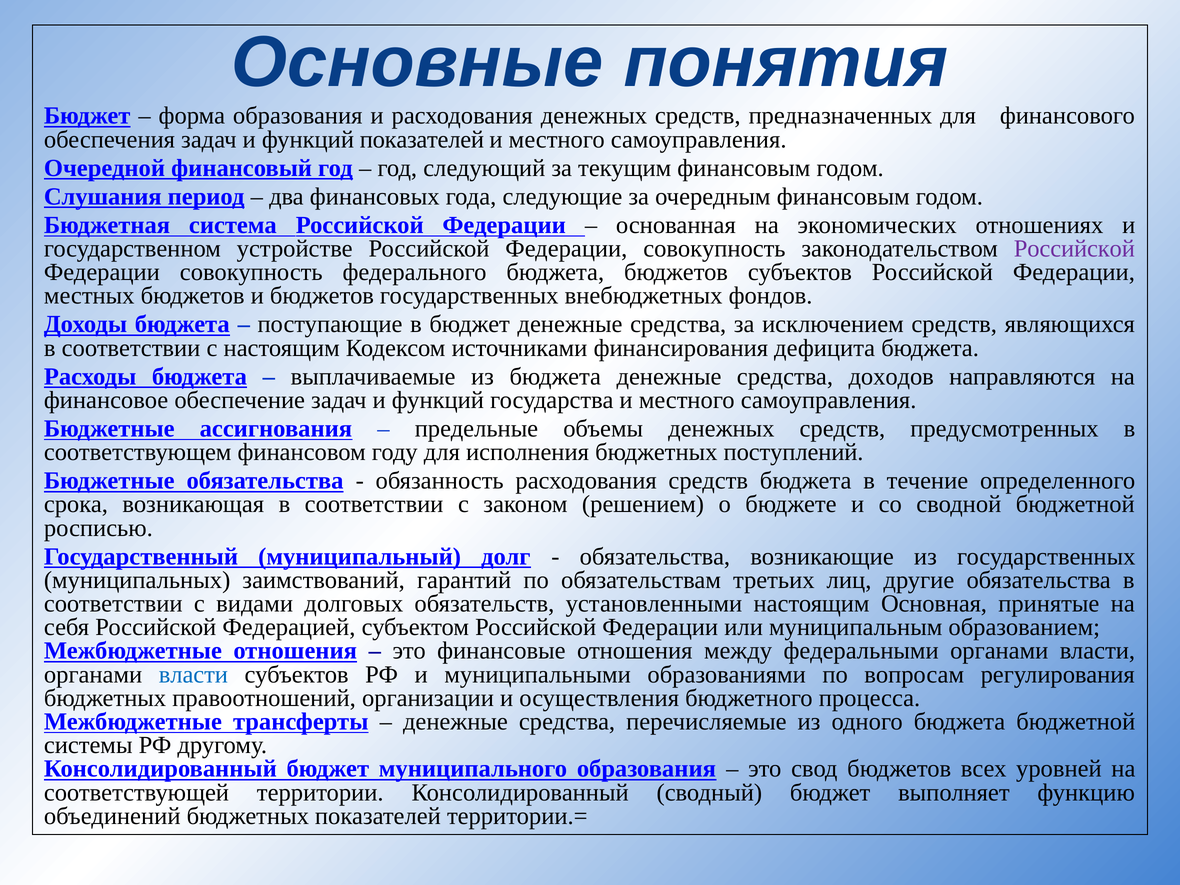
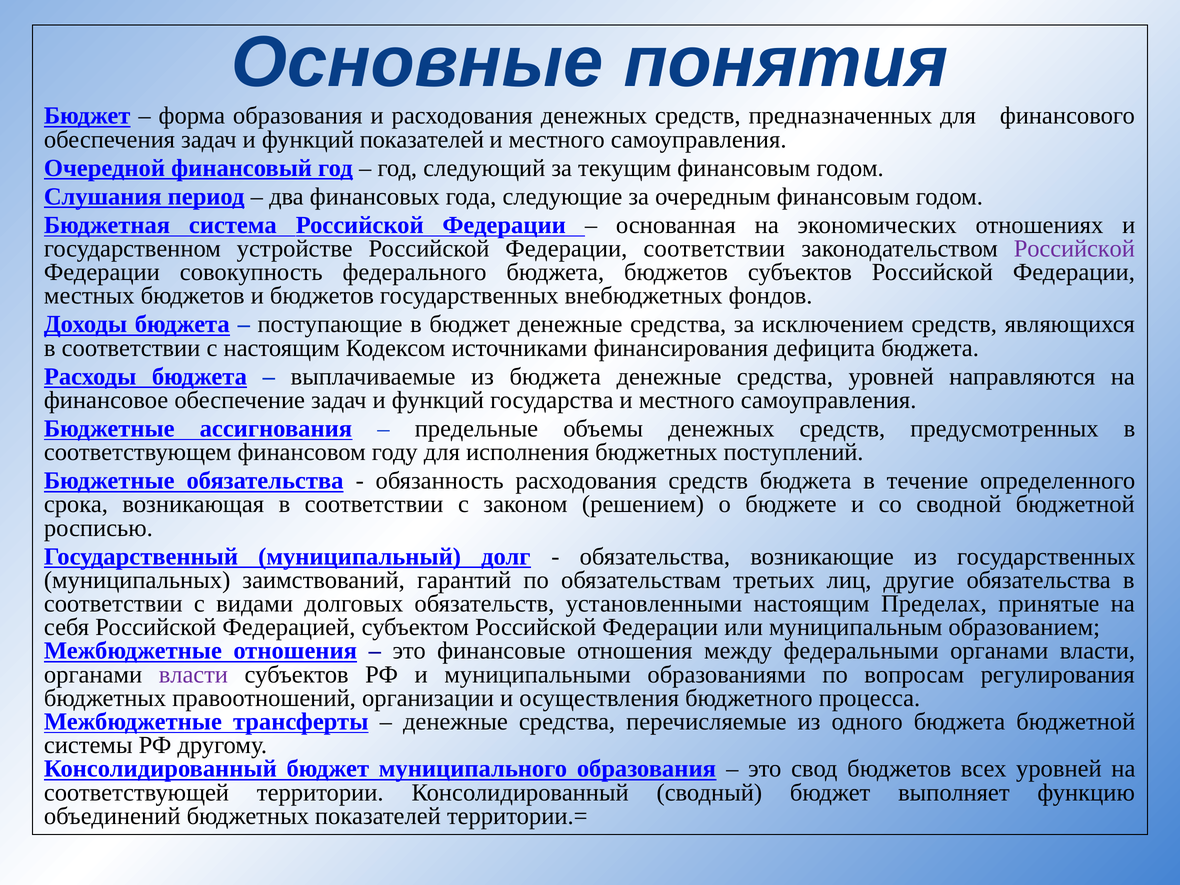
устройстве Российской Федерации совокупность: совокупность -> соответствии (714, 249)
средства доходов: доходов -> уровней (891, 376)
Основная: Основная -> Пределах (934, 604)
власти colour: blue -> purple (193, 674)
